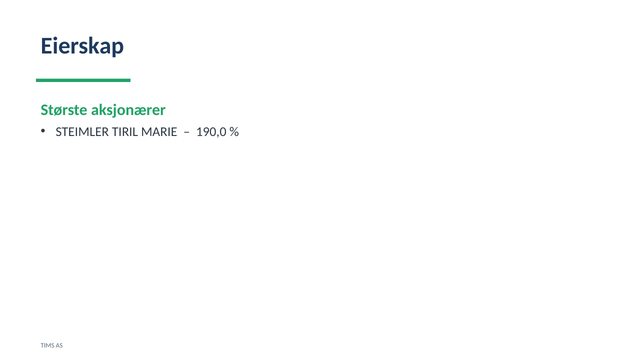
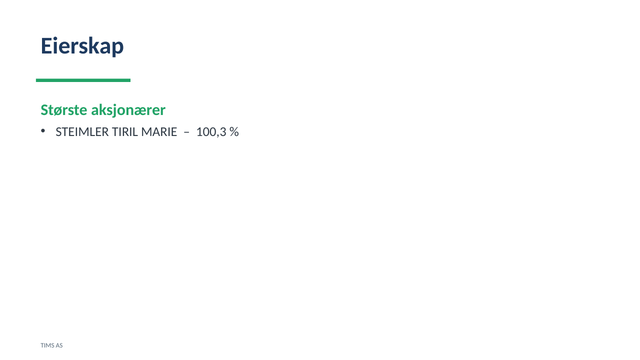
190,0: 190,0 -> 100,3 (211, 132)
